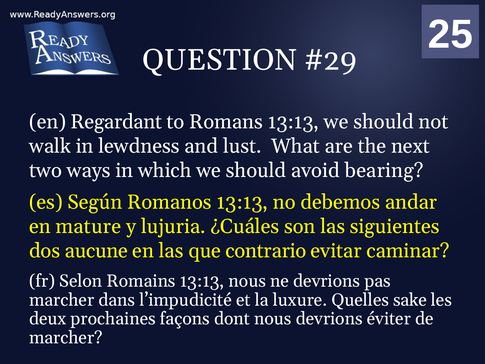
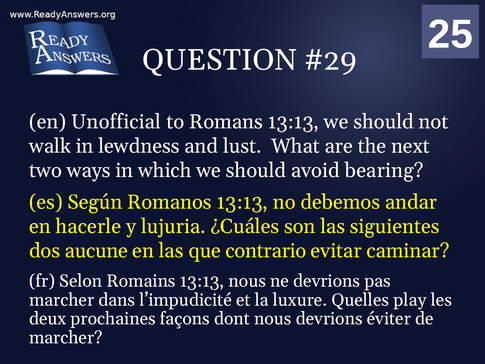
Regardant: Regardant -> Unofficial (116, 122)
mature: mature -> hacerle (88, 226)
sake: sake -> play (410, 300)
